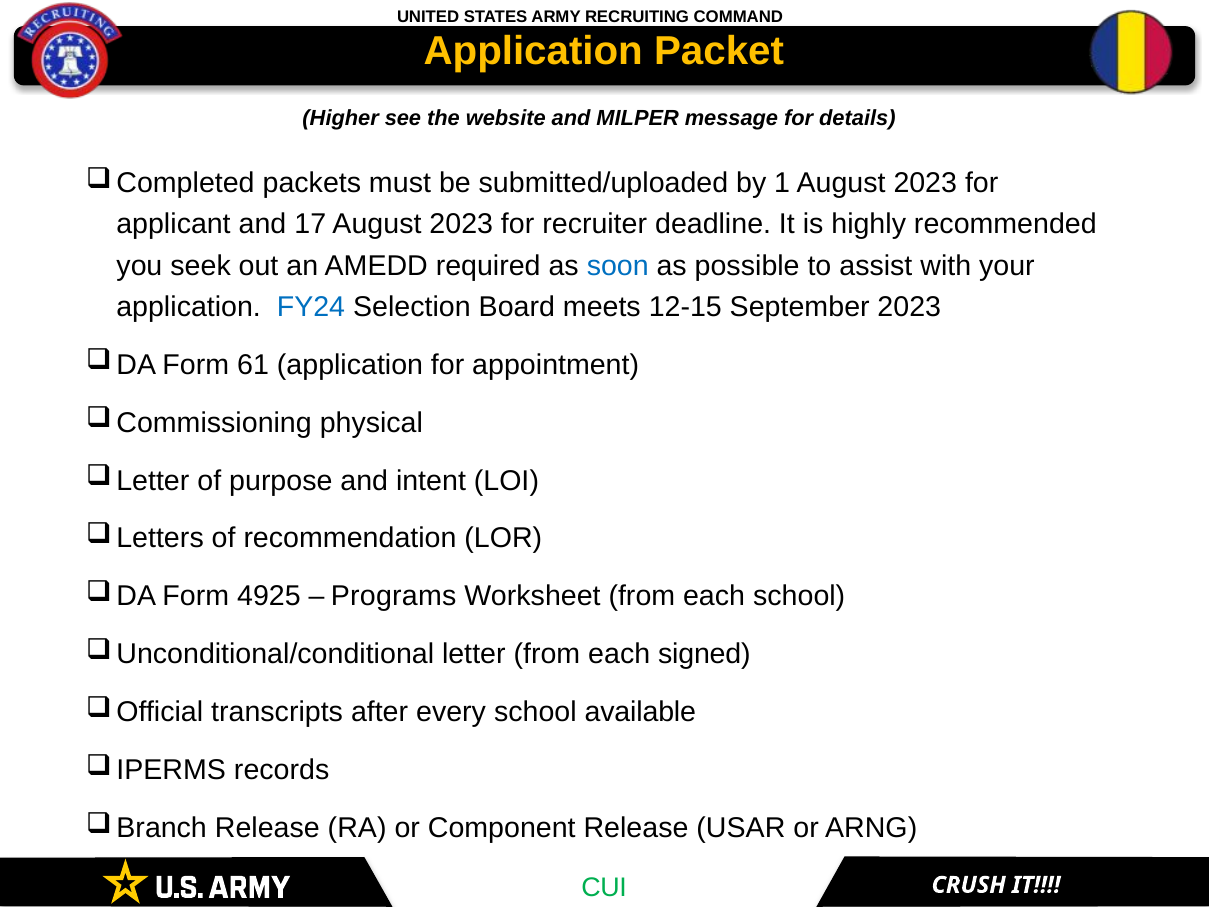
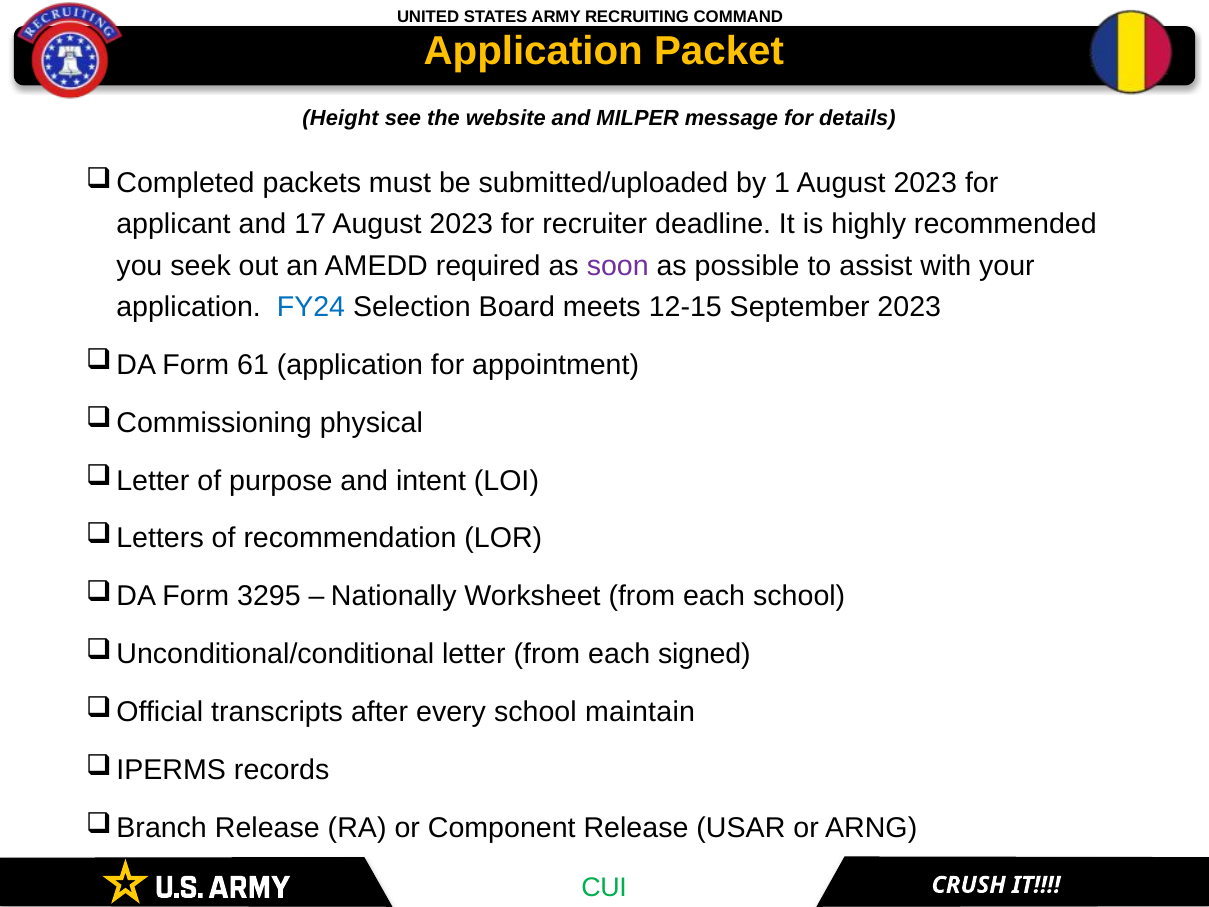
Higher: Higher -> Height (341, 118)
soon colour: blue -> purple (618, 266)
4925: 4925 -> 3295 (269, 596)
Programs: Programs -> Nationally (394, 596)
available: available -> maintain (640, 712)
